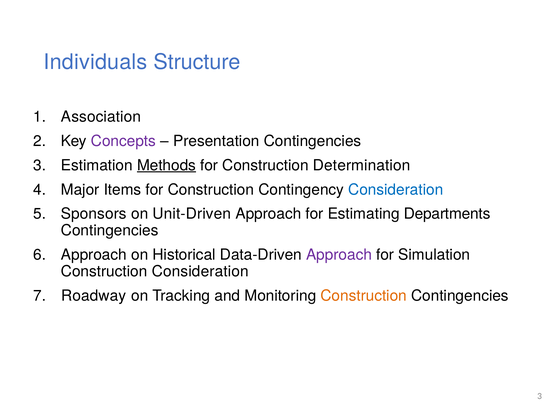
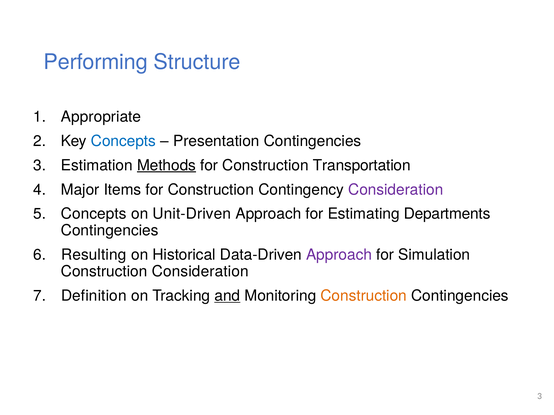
Individuals: Individuals -> Performing (96, 62)
Association: Association -> Appropriate (101, 117)
Concepts colour: purple -> blue (123, 141)
Determination: Determination -> Transportation (362, 166)
Consideration colour: blue -> purple (396, 190)
Sponsors: Sponsors -> Concepts (94, 214)
Approach: Approach -> Resulting (94, 255)
Roadway: Roadway -> Definition (94, 296)
and underline: none -> present (227, 296)
